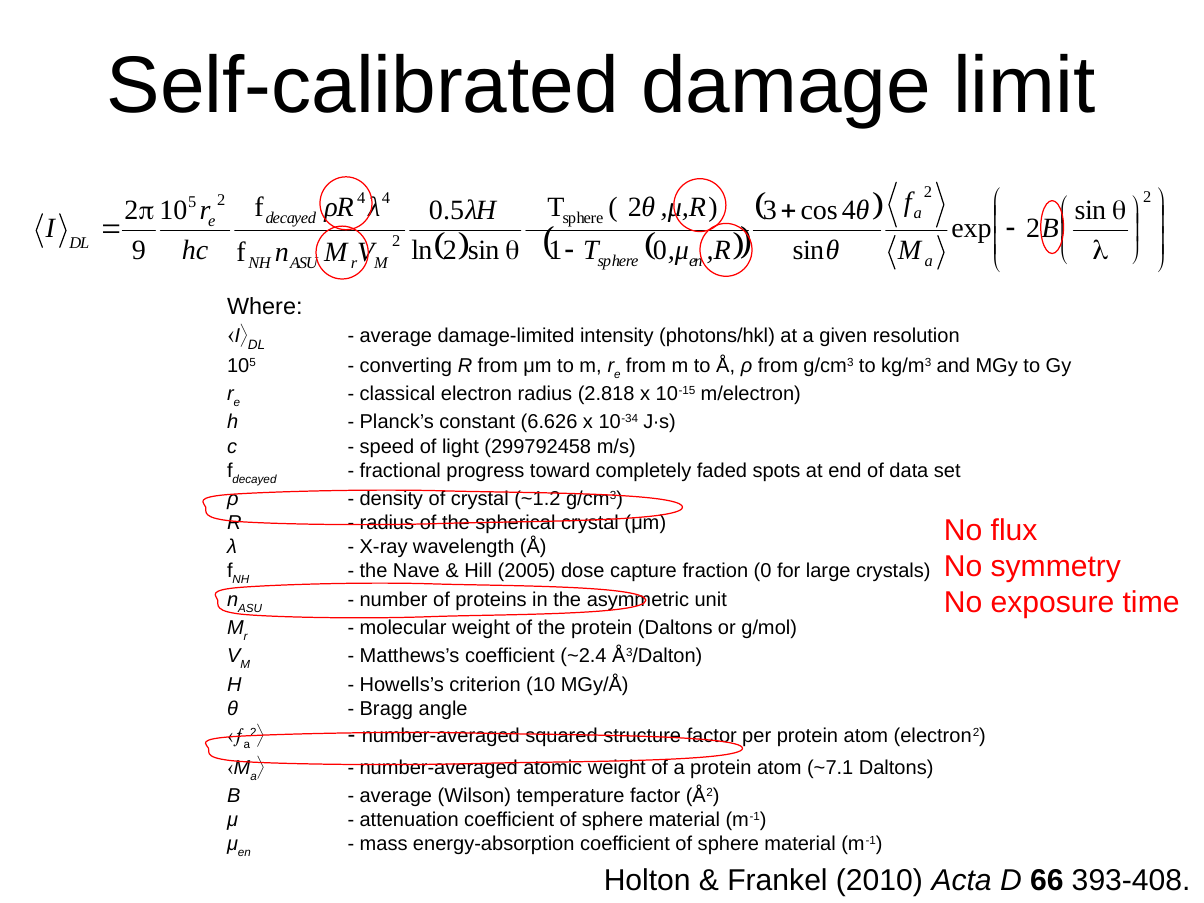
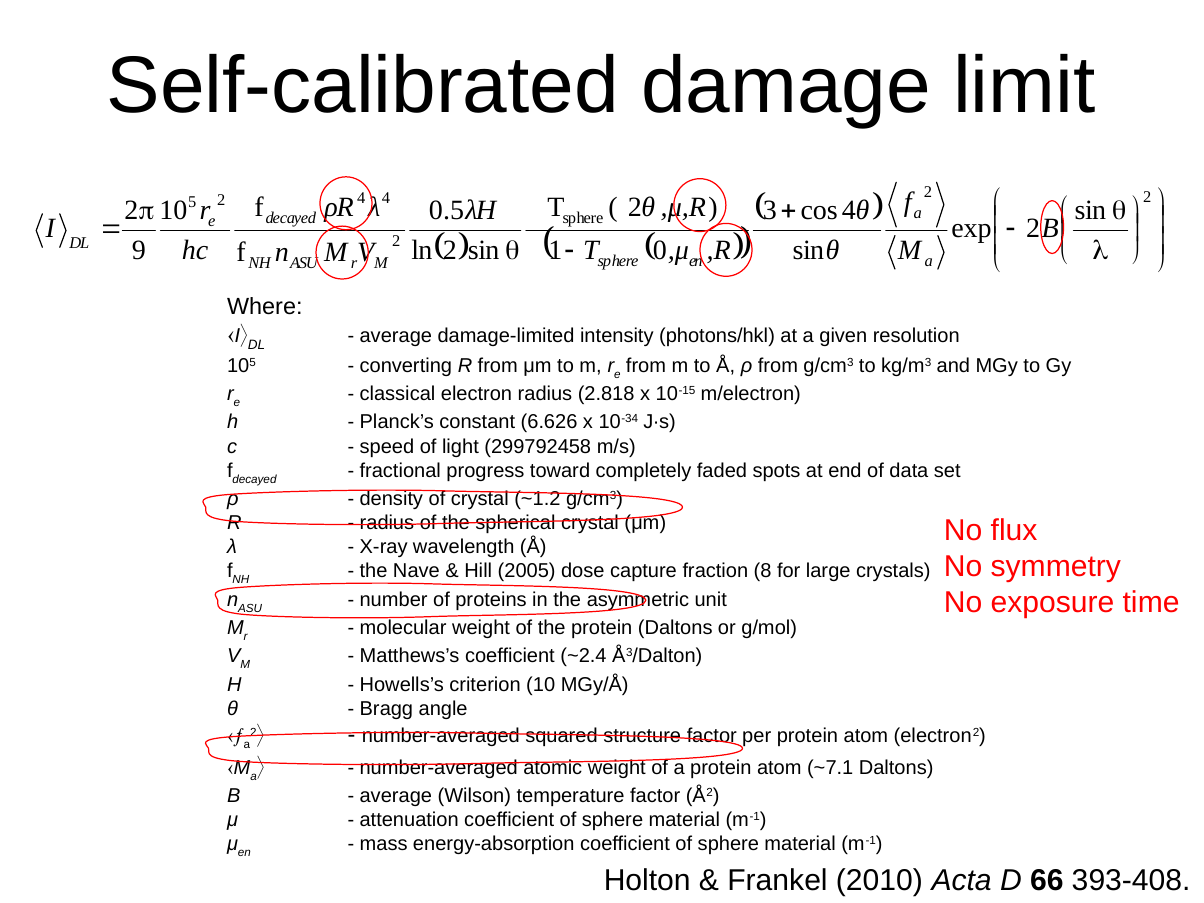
fraction 0: 0 -> 8 (763, 571)
